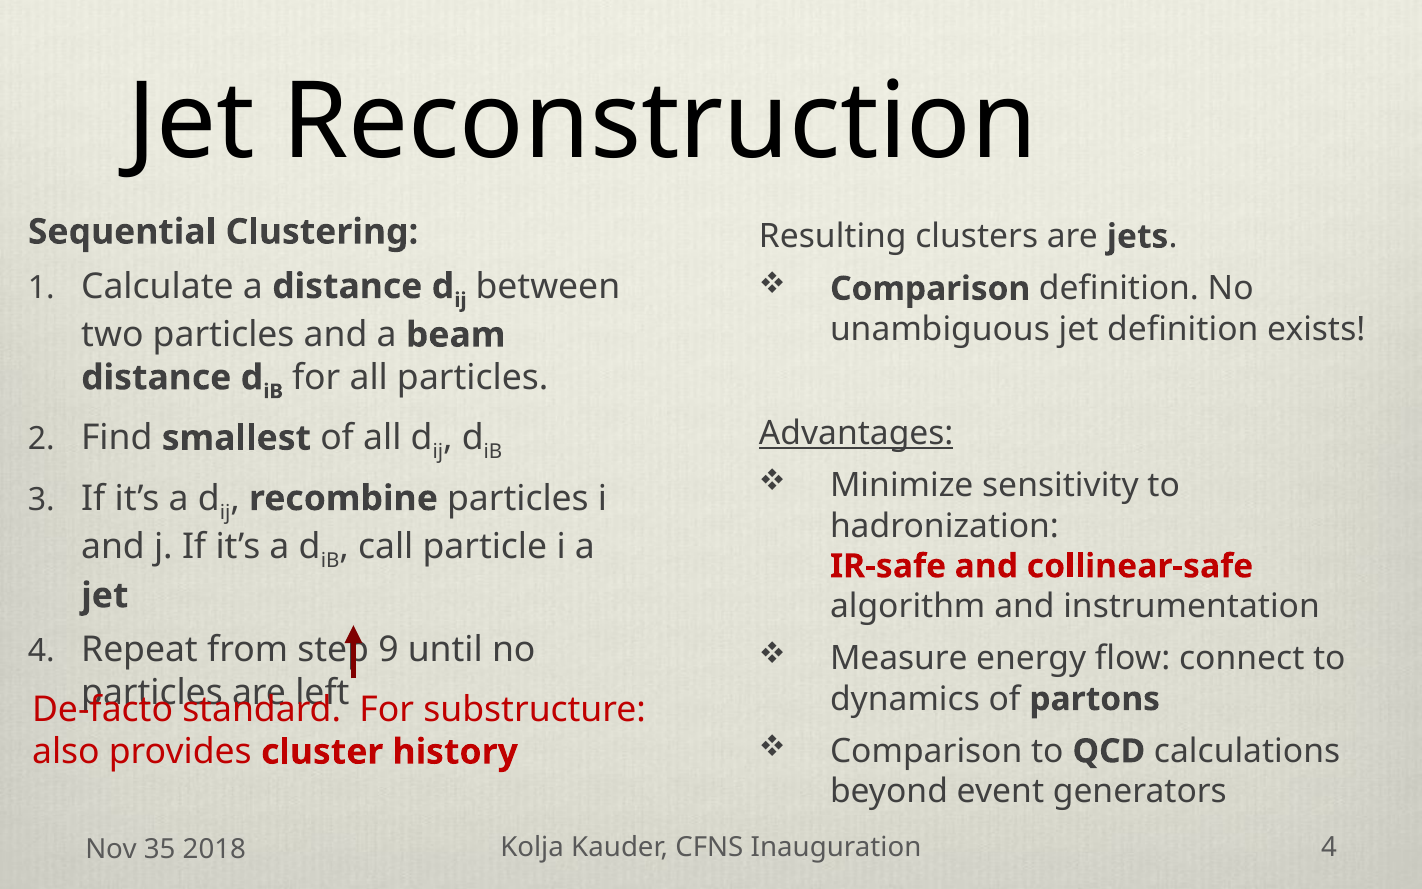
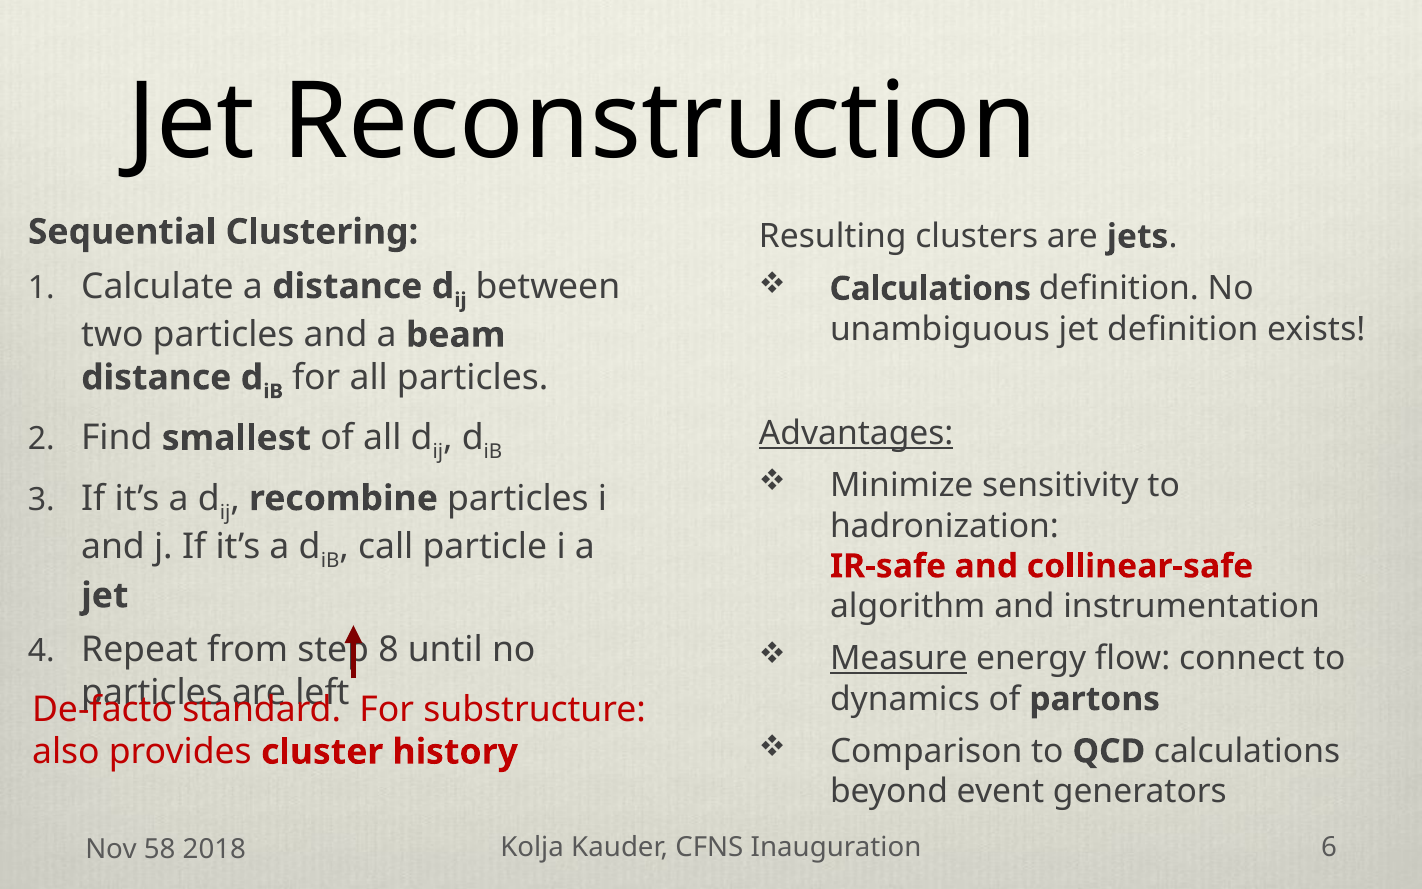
Comparison: Comparison -> Calculations (930, 289)
9: 9 -> 8 (388, 650)
Measure underline: none -> present (899, 659)
Inauguration 4: 4 -> 6 (1329, 847)
35: 35 -> 58 (160, 849)
